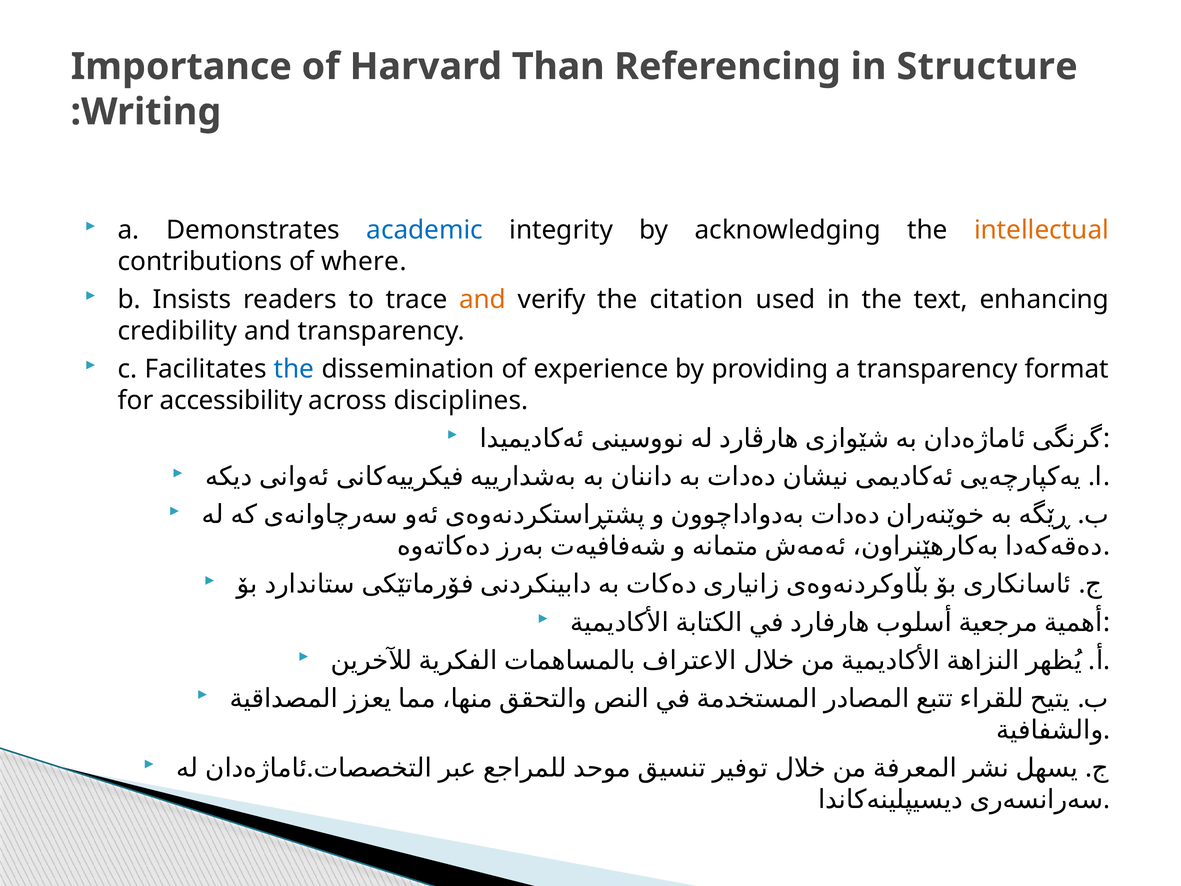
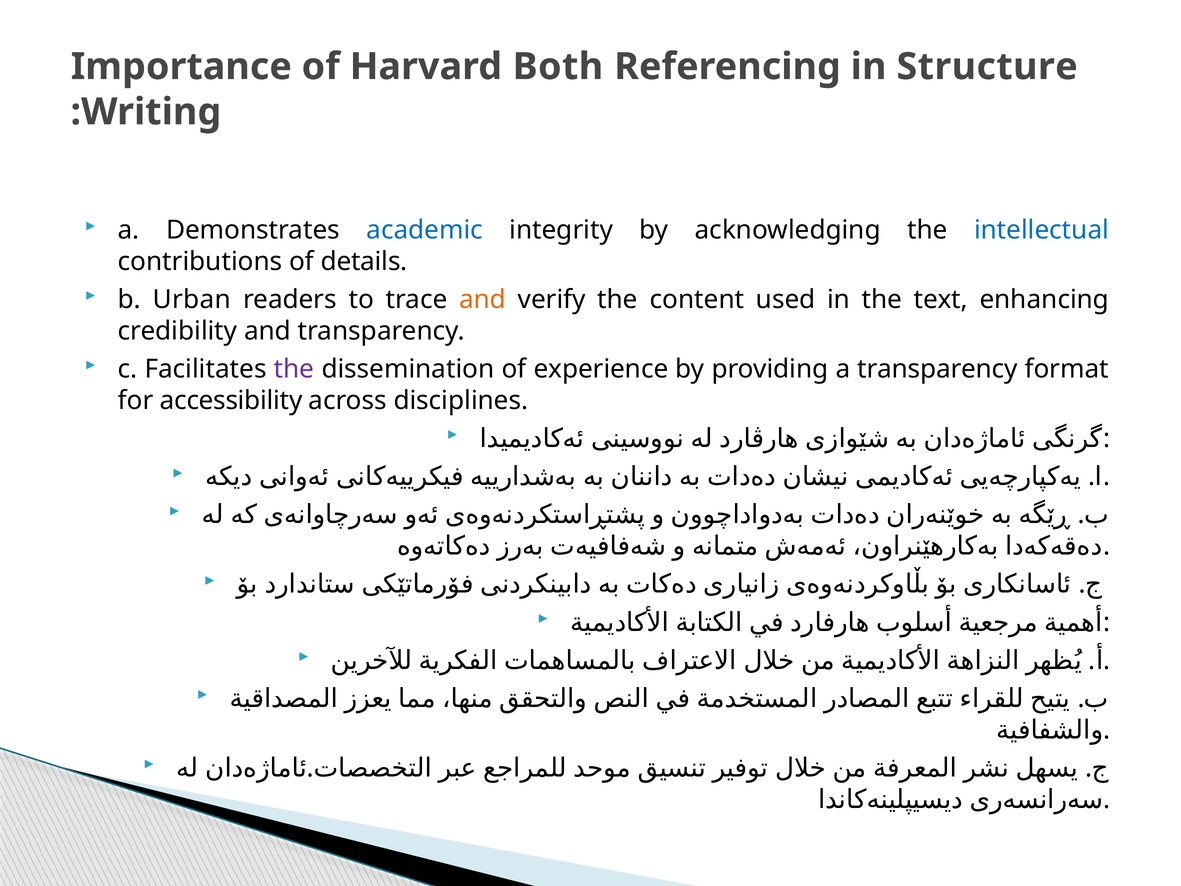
Than: Than -> Both (558, 67)
intellectual colour: orange -> blue (1042, 230)
where: where -> details (364, 262)
Insists: Insists -> Urban (192, 300)
citation: citation -> content (697, 300)
the colour: blue -> purple (294, 369)
